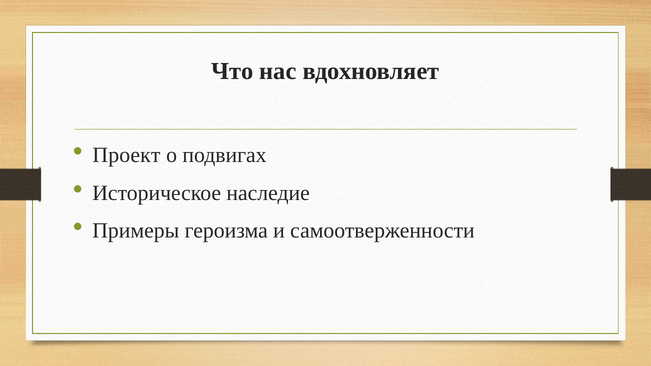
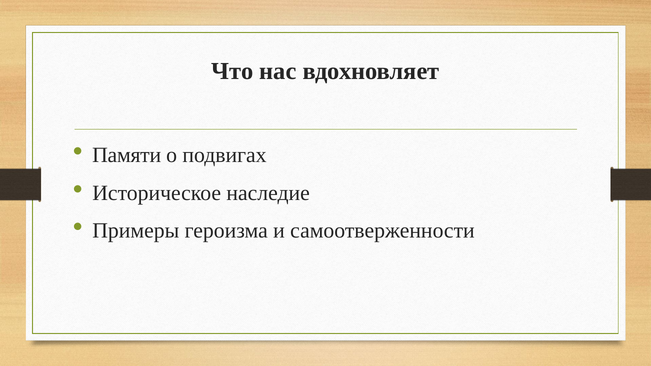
Проект: Проект -> Памяти (127, 155)
